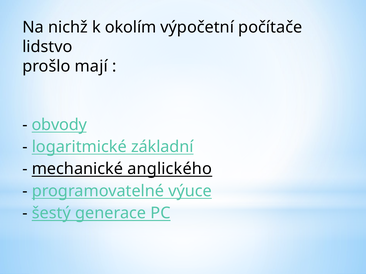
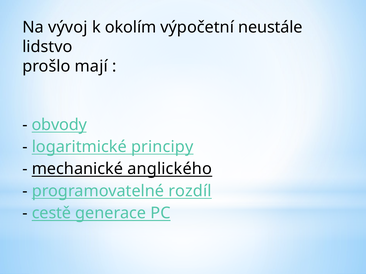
nichž: nichž -> vývoj (68, 27)
počítače: počítače -> neustále (270, 27)
základní: základní -> principy (162, 147)
výuce: výuce -> rozdíl (190, 191)
šestý: šestý -> cestě (51, 213)
